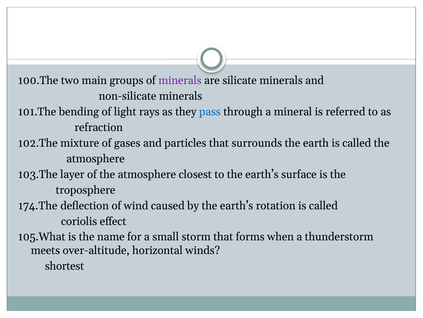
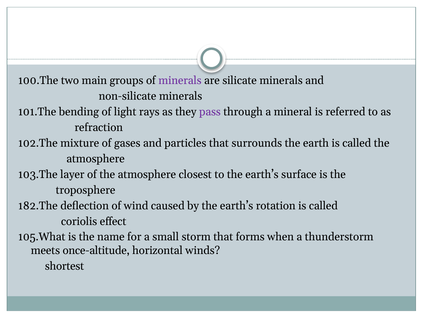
pass colour: blue -> purple (210, 111)
174.The: 174.The -> 182.The (38, 205)
over-altitude: over-altitude -> once-altitude (96, 250)
